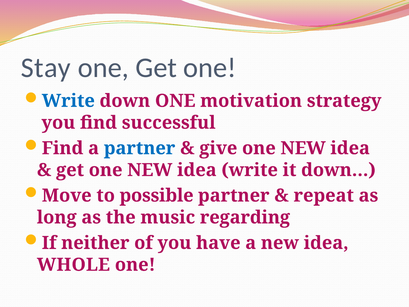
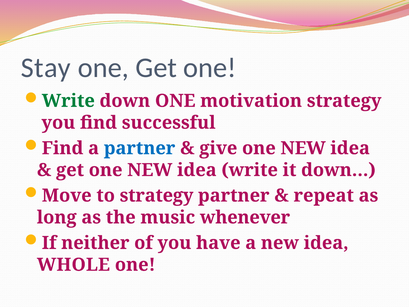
Write colour: blue -> green (68, 101)
to possible: possible -> strategy (157, 195)
regarding: regarding -> whenever (245, 217)
